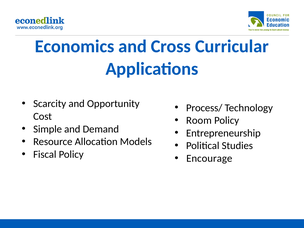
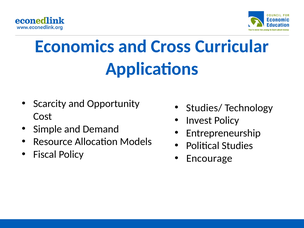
Process/: Process/ -> Studies/ (204, 108)
Room: Room -> Invest (199, 120)
